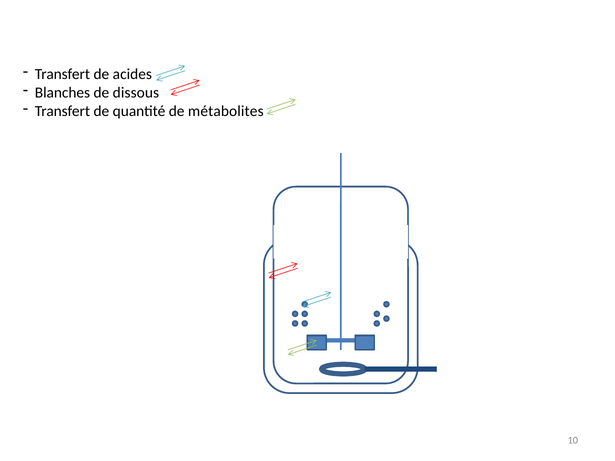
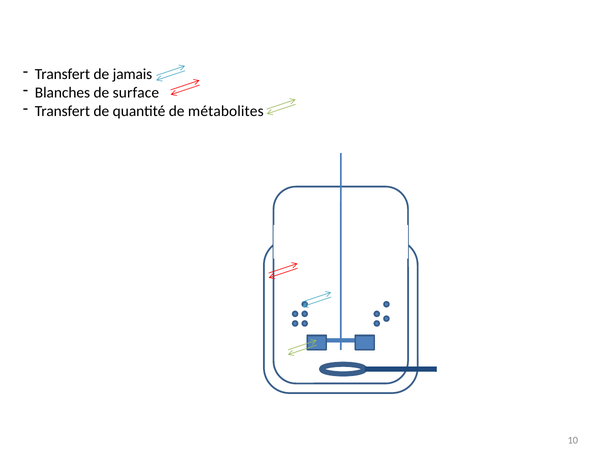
acides: acides -> jamais (132, 74)
dissous: dissous -> surface (136, 93)
